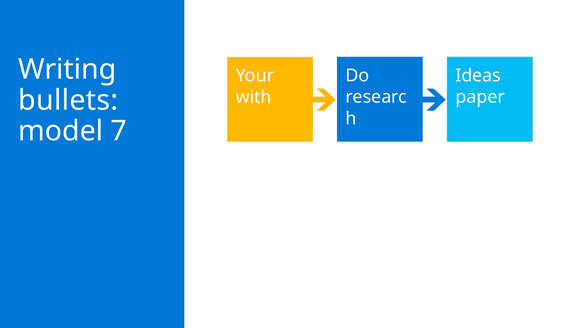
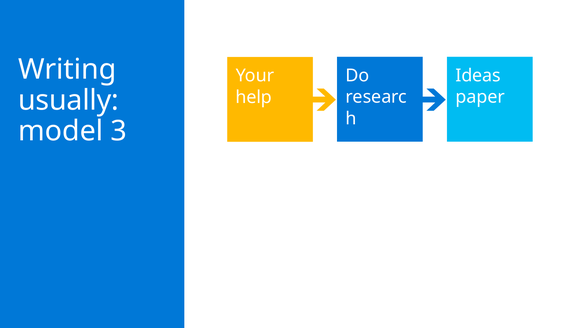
with: with -> help (254, 97)
bullets: bullets -> usually (68, 100)
7: 7 -> 3 (119, 131)
